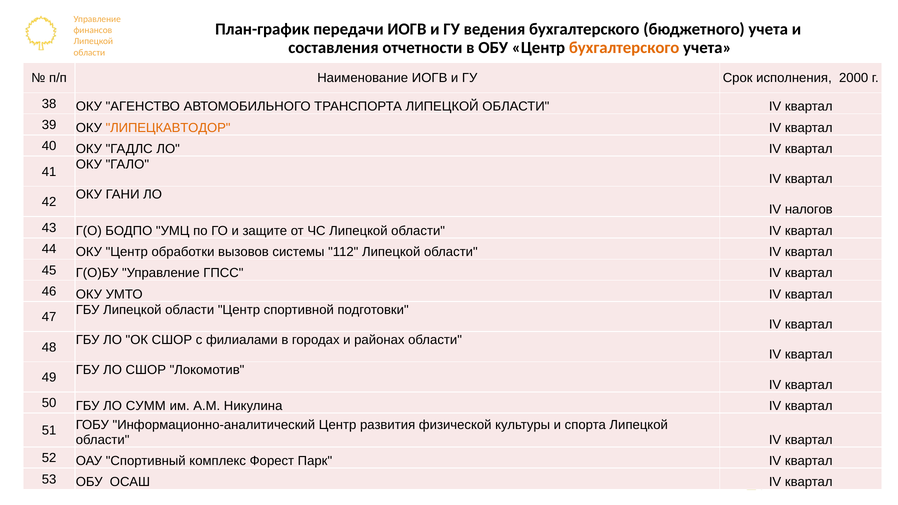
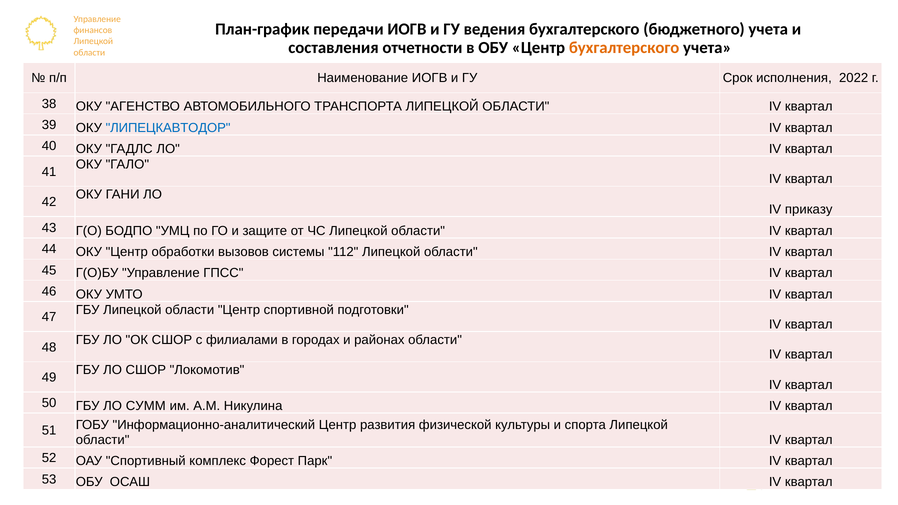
2000: 2000 -> 2022 (854, 78)
ЛИПЕЦКАВТОДОР colour: orange -> blue (168, 128)
налогов: налогов -> приказу (809, 209)
